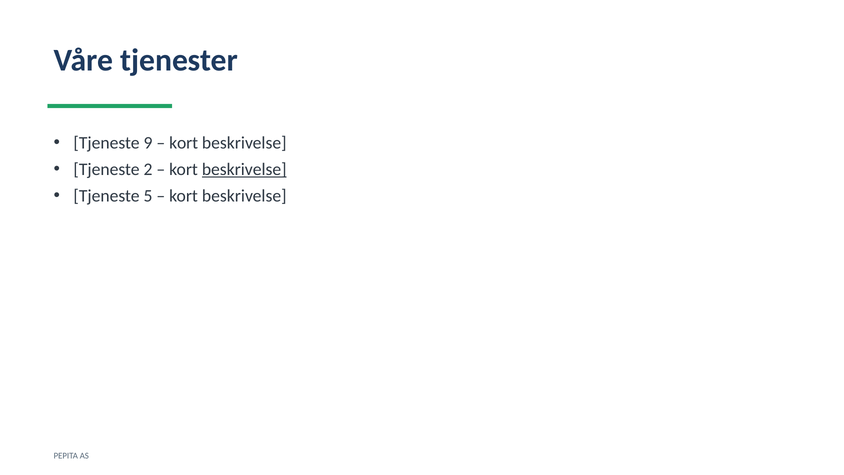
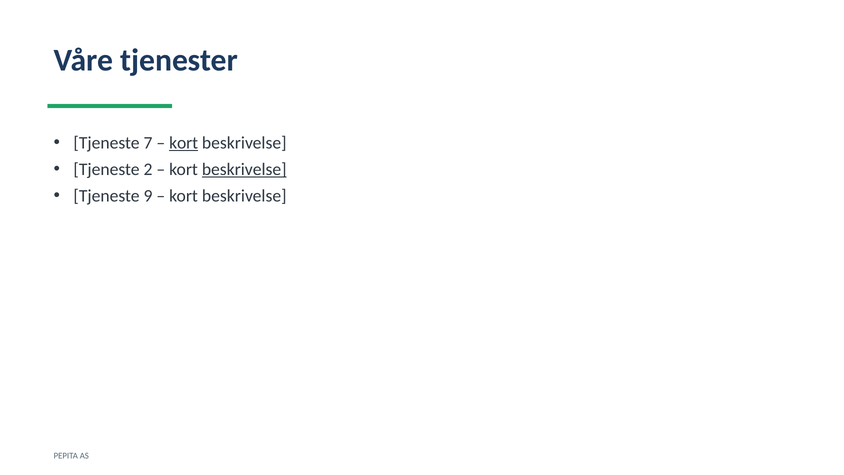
9: 9 -> 7 (148, 143)
kort underline: none -> present (184, 143)
5: 5 -> 9 (148, 196)
